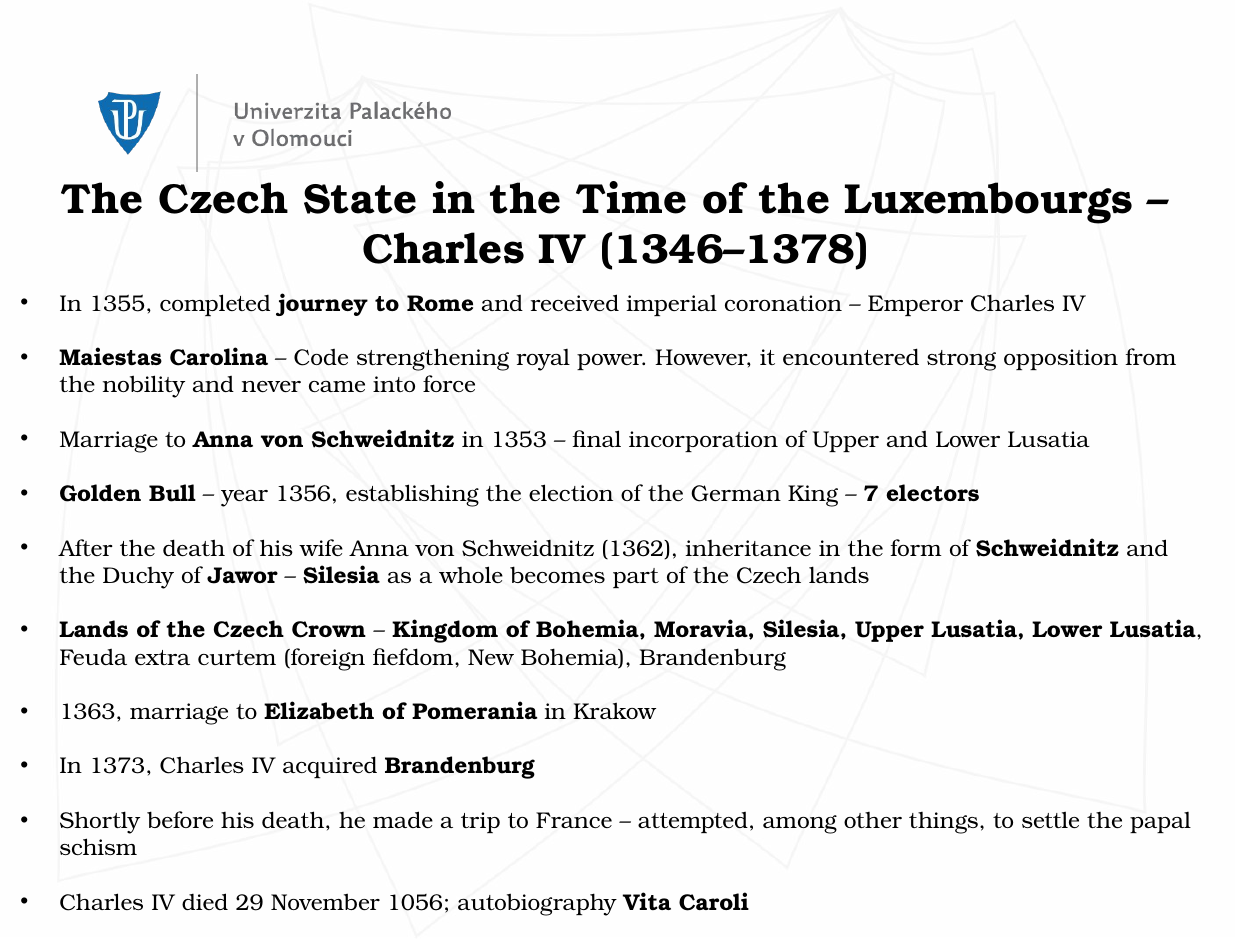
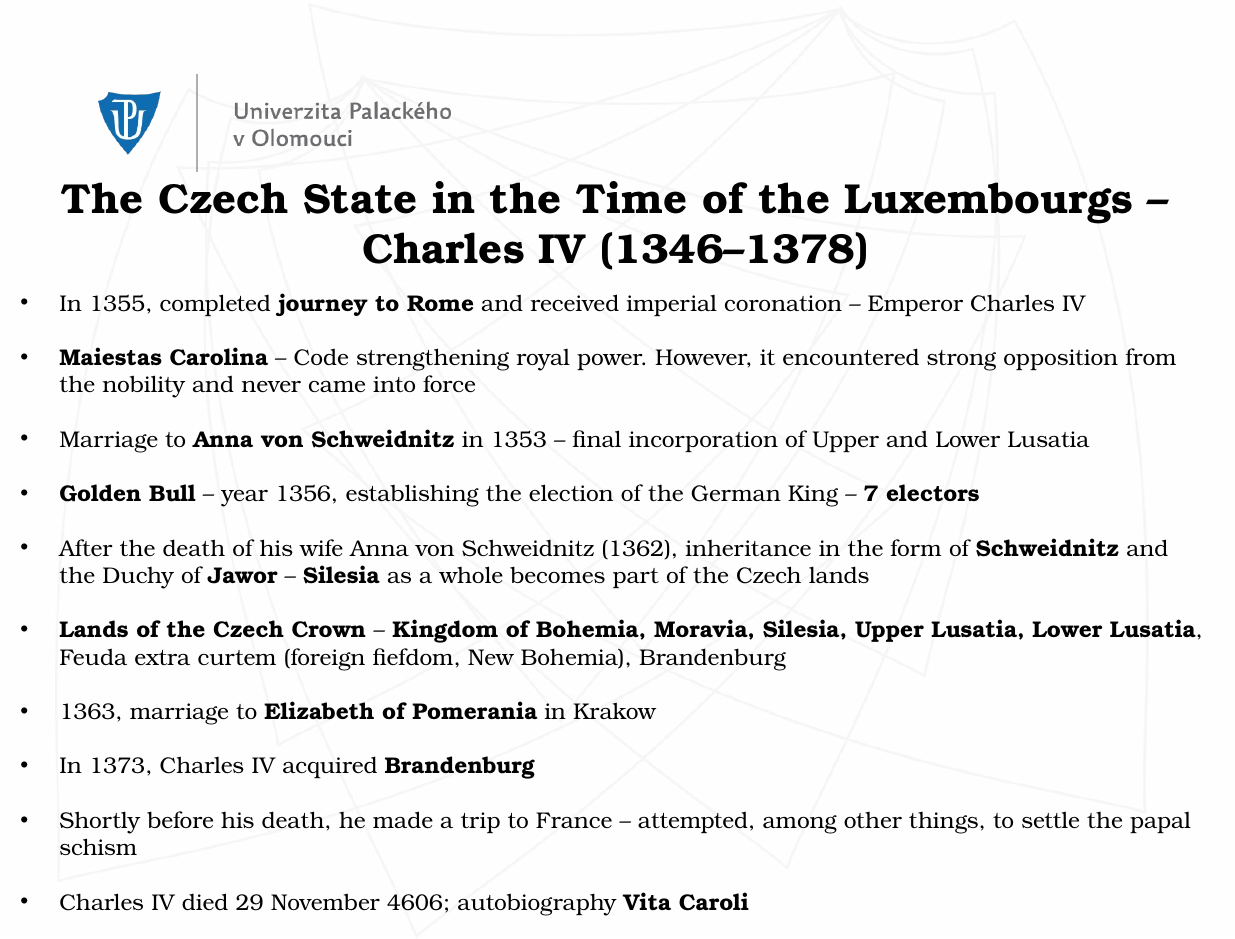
1056: 1056 -> 4606 (419, 902)
